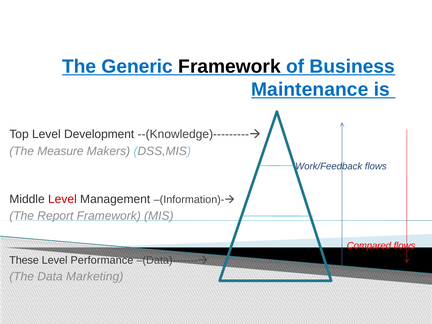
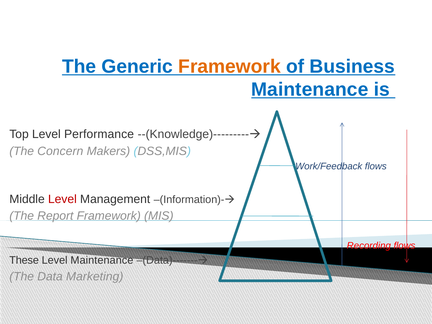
Framework colour: black -> orange (230, 66)
Development: Development -> Performance (99, 134)
Measure: Measure -> Concern (60, 151)
Compared: Compared -> Recording (369, 246)
Level Performance: Performance -> Maintenance (102, 260)
